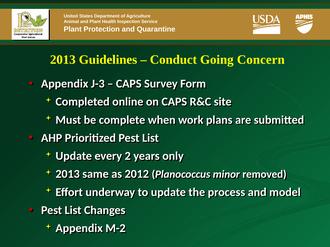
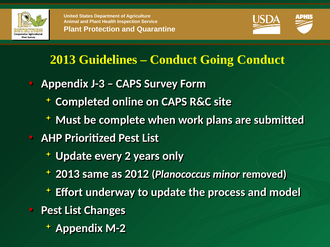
Going Concern: Concern -> Conduct (261, 60)
